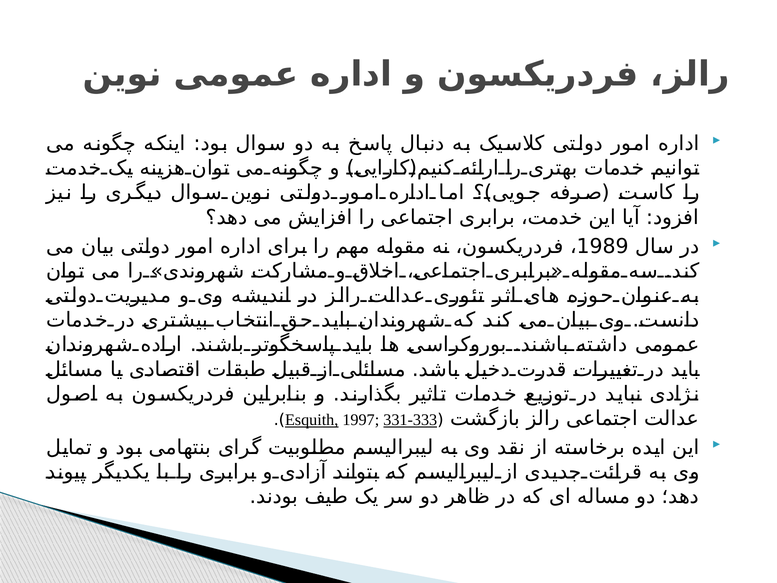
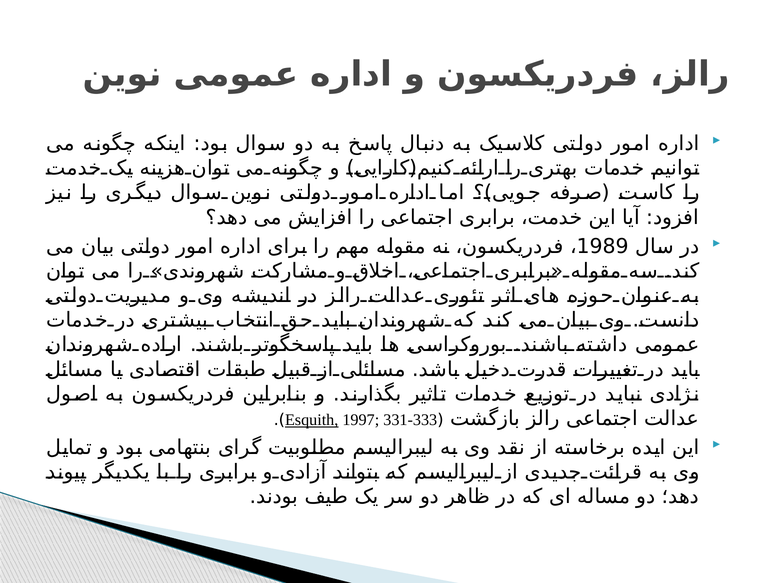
331-333 underline: present -> none (410, 420)
